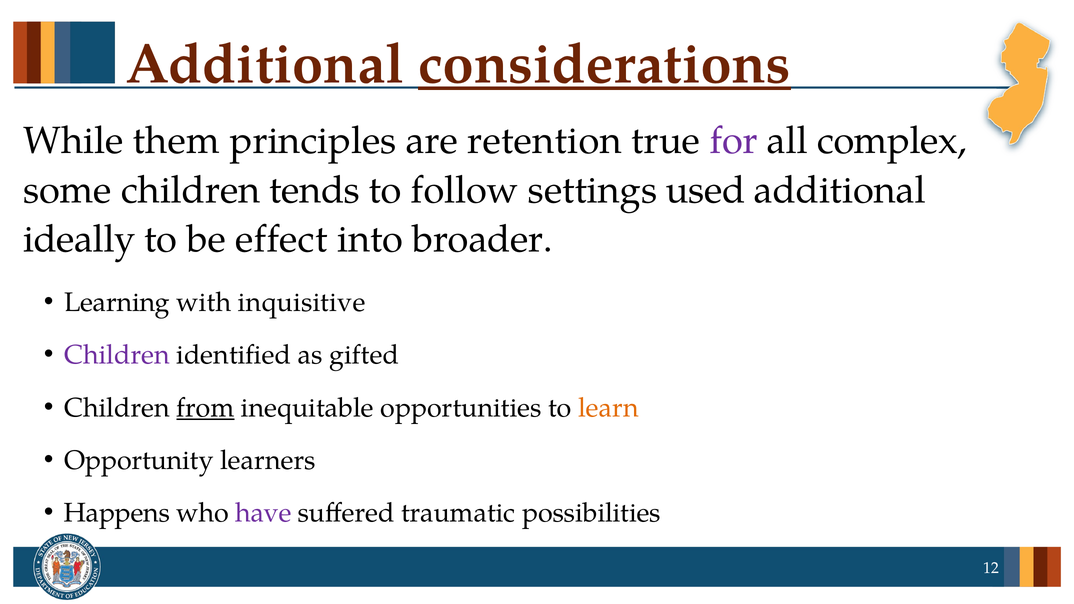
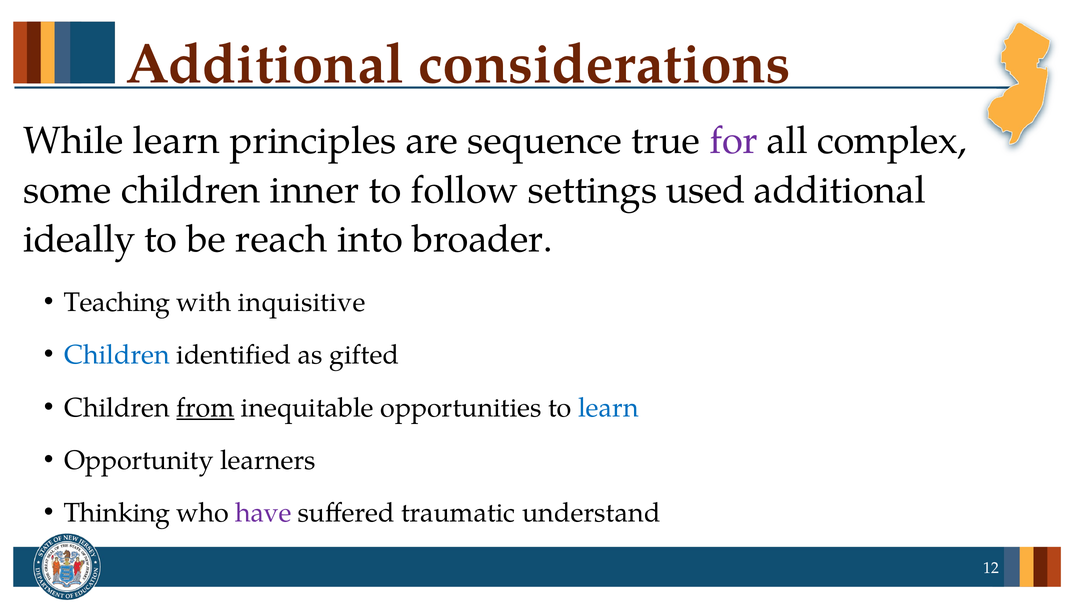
considerations underline: present -> none (604, 64)
While them: them -> learn (176, 141)
retention: retention -> sequence (545, 141)
tends: tends -> inner (314, 190)
effect: effect -> reach (281, 239)
Learning: Learning -> Teaching (117, 302)
Children colour: purple -> blue (117, 355)
learn colour: orange -> blue (608, 408)
Happens: Happens -> Thinking (117, 513)
possibilities: possibilities -> understand (591, 513)
